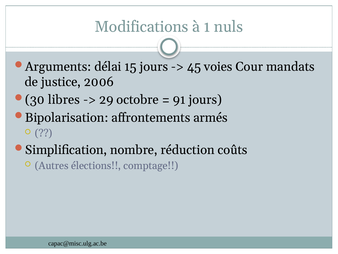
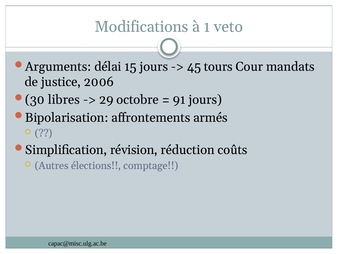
nuls: nuls -> veto (228, 27)
voies: voies -> tours (218, 67)
nombre: nombre -> révision (134, 150)
